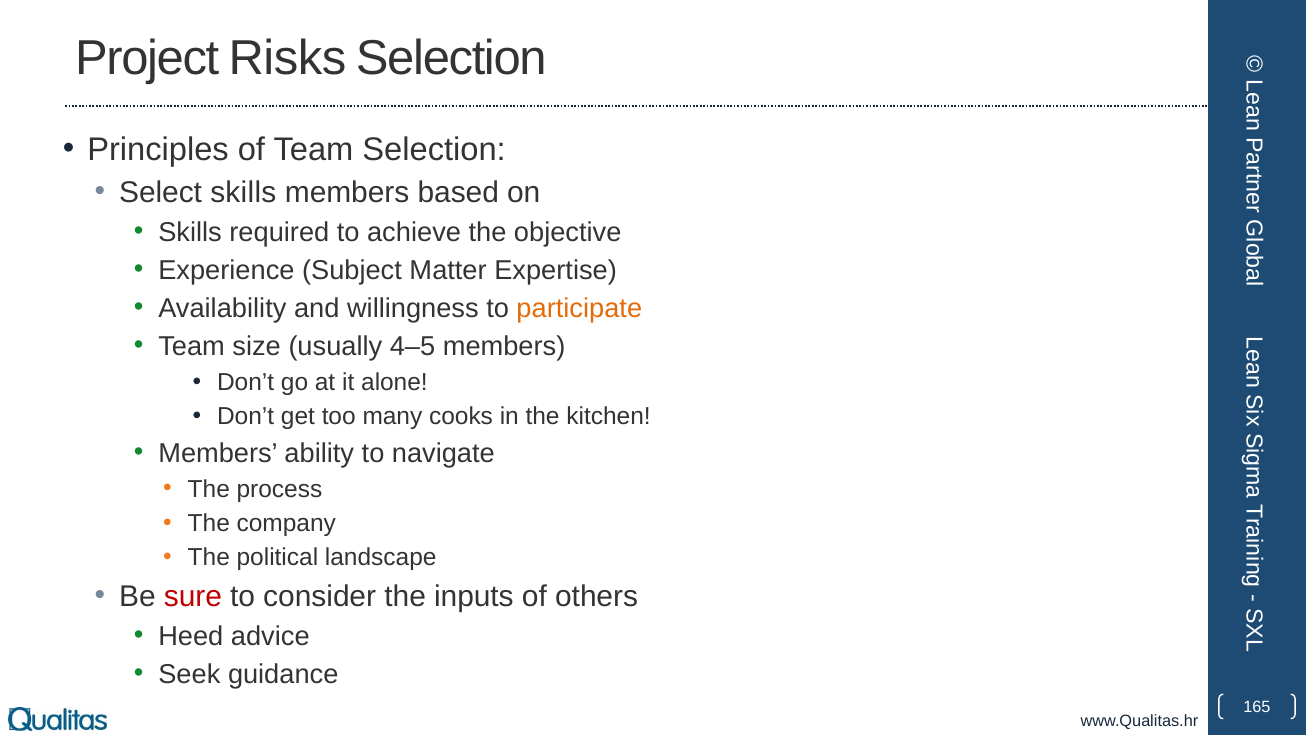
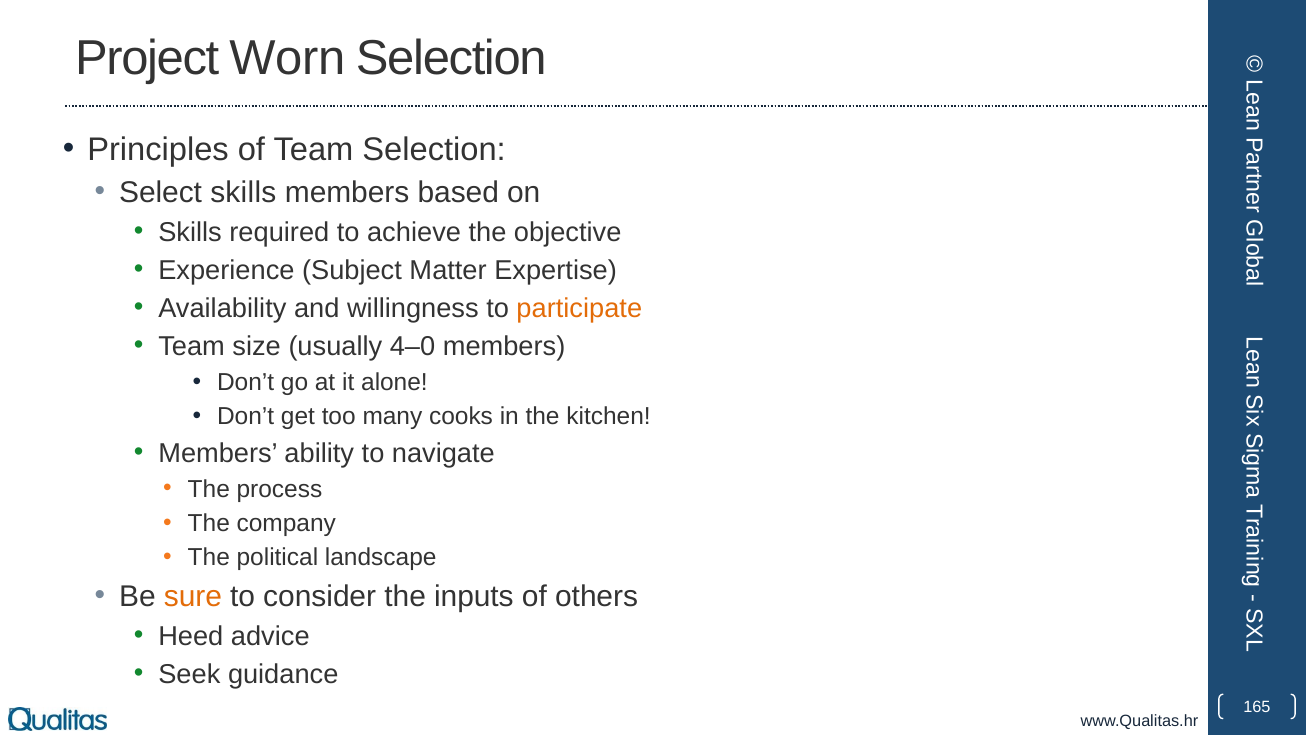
Risks: Risks -> Worn (287, 58)
4–5: 4–5 -> 4–0 (413, 346)
sure colour: red -> orange (193, 596)
